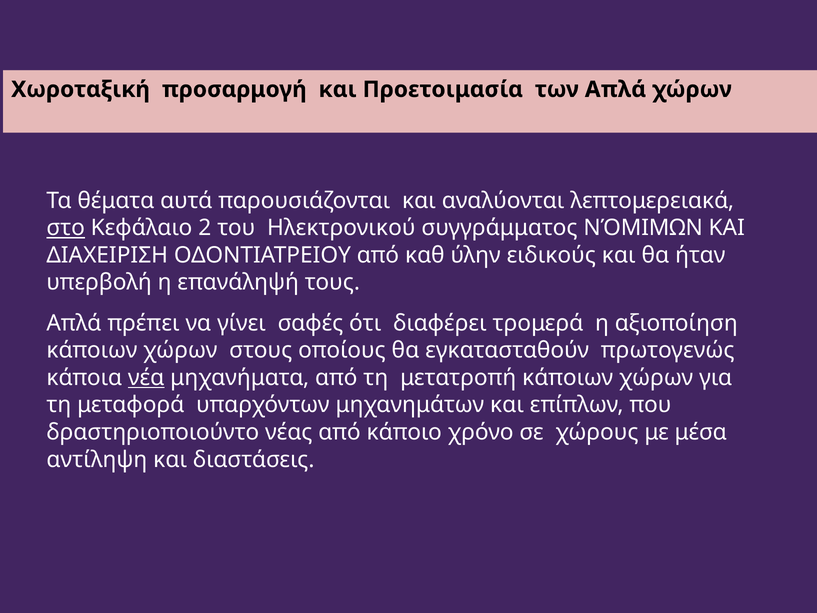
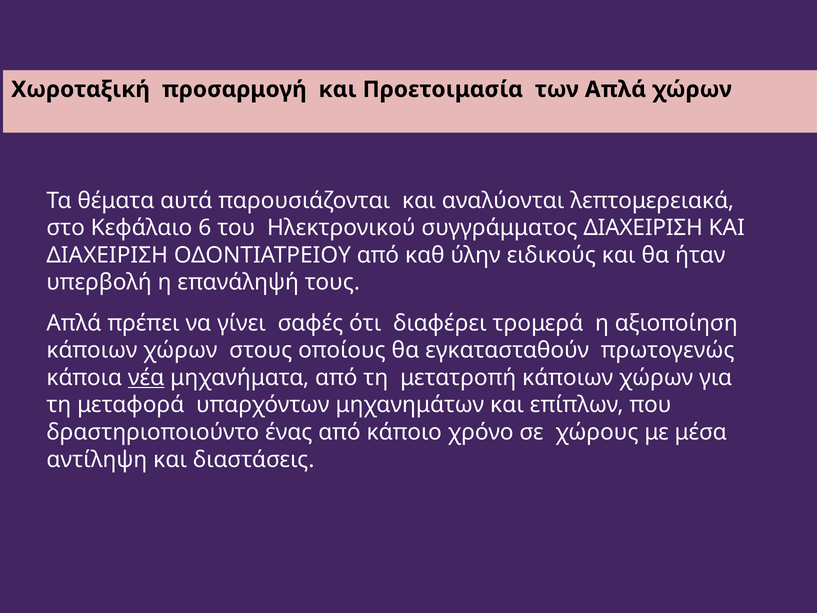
στο underline: present -> none (66, 228)
2: 2 -> 6 (205, 228)
συγγράμματος ΝΌΜΙΜΩΝ: ΝΌΜΙΜΩΝ -> ΔΙΑΧΕΙΡΙΣΗ (643, 228)
νέας: νέας -> ένας (289, 432)
